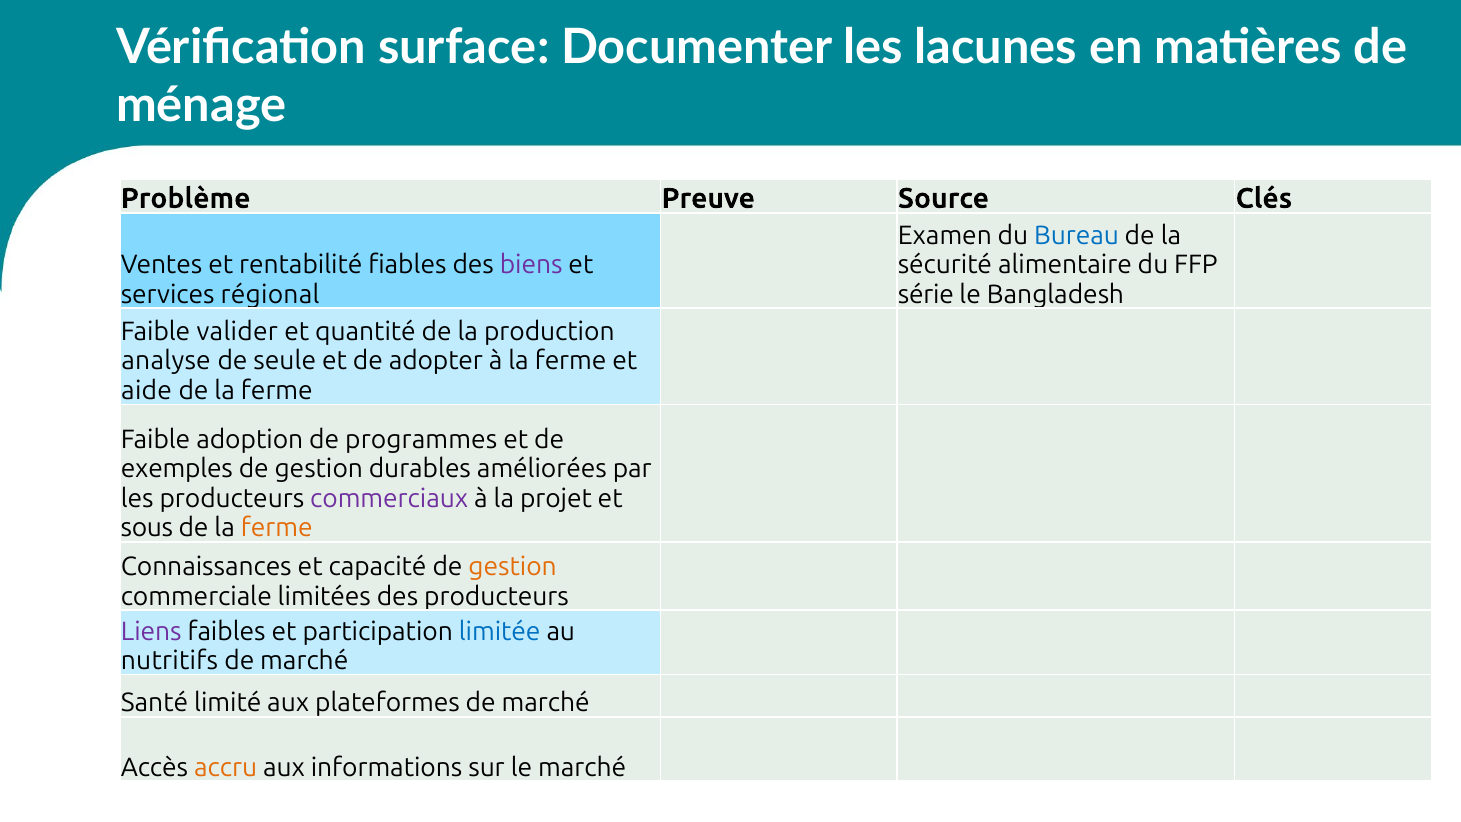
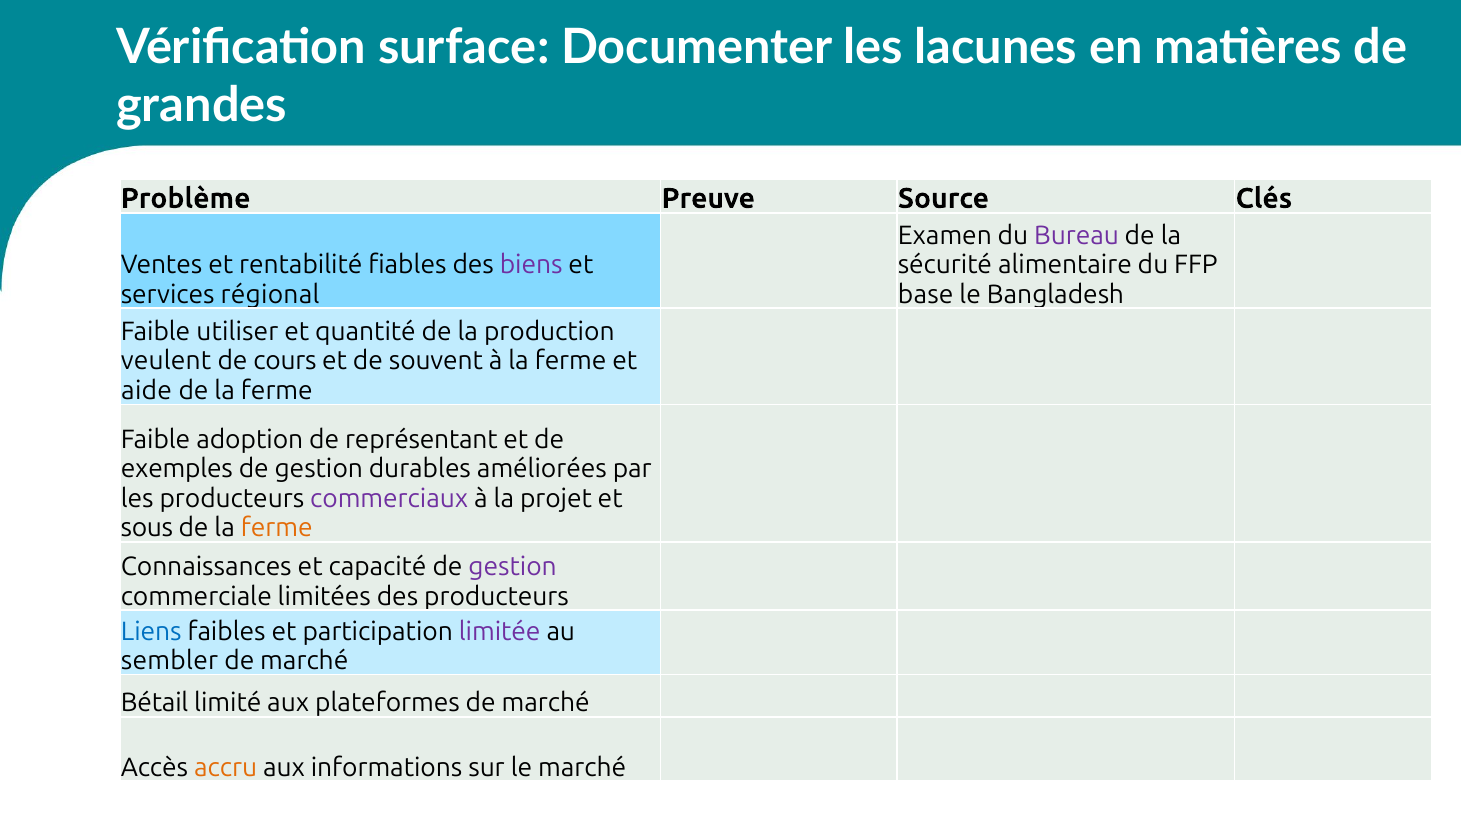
ménage: ménage -> grandes (202, 105)
Bureau colour: blue -> purple (1077, 235)
série: série -> base (926, 294)
valider: valider -> utiliser (237, 332)
analyse: analyse -> veulent (166, 361)
seule: seule -> cours (285, 361)
adopter: adopter -> souvent (436, 361)
programmes: programmes -> représentant (421, 439)
gestion colour: orange -> purple (513, 567)
Liens colour: purple -> blue (151, 631)
limitée colour: blue -> purple (500, 631)
nutritifs: nutritifs -> sembler (169, 661)
Santé: Santé -> Bétail (155, 703)
